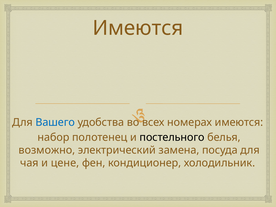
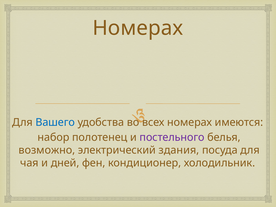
Имеются: Имеются -> Номерах (138, 28)
постельного colour: black -> purple (172, 137)
замена: замена -> здания (179, 150)
цене: цене -> дней (65, 163)
